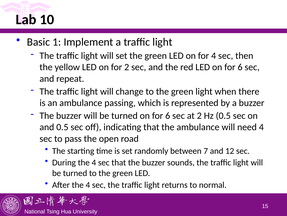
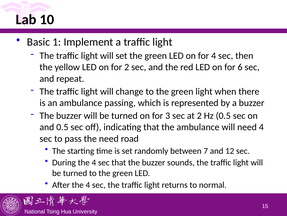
turned on for 6: 6 -> 3 (168, 115)
the open: open -> need (109, 138)
